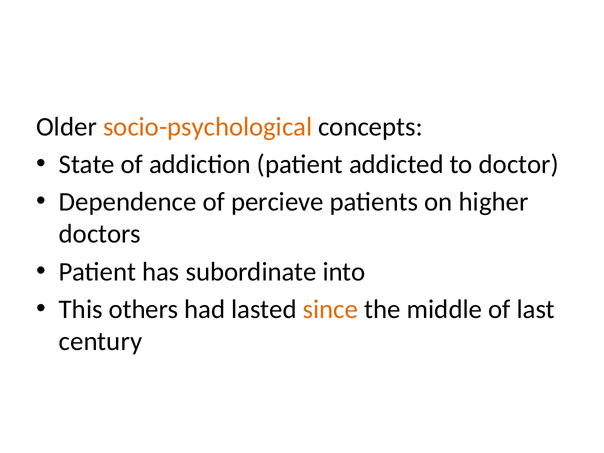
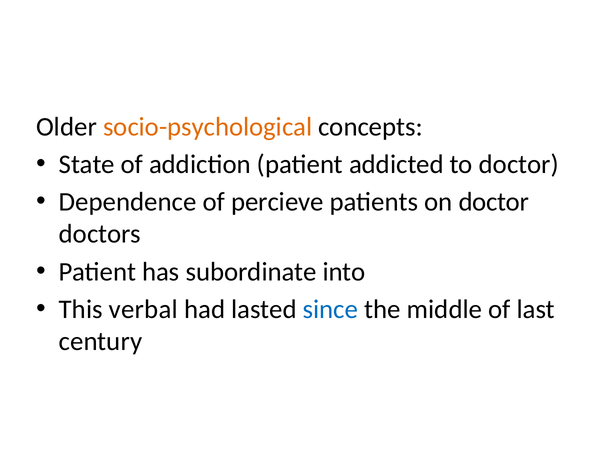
on higher: higher -> doctor (494, 202)
others: others -> verbal (143, 309)
since colour: orange -> blue (330, 309)
